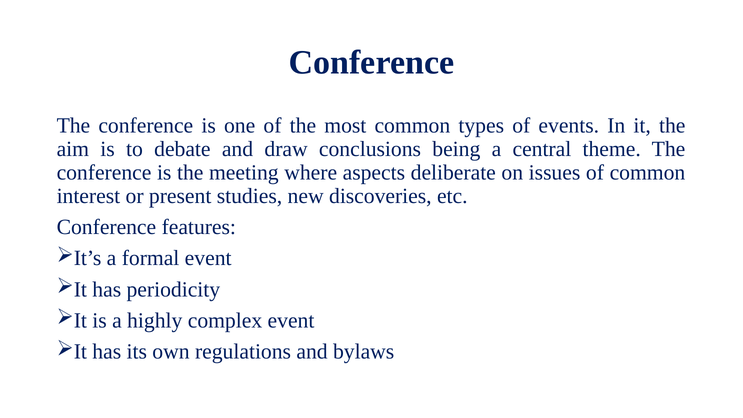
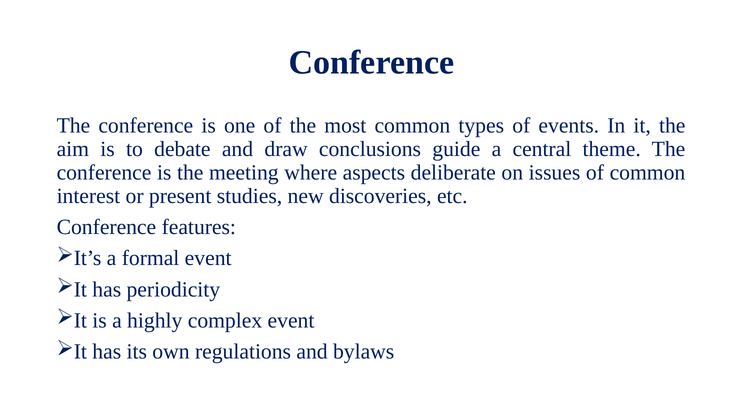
being: being -> guide (456, 149)
